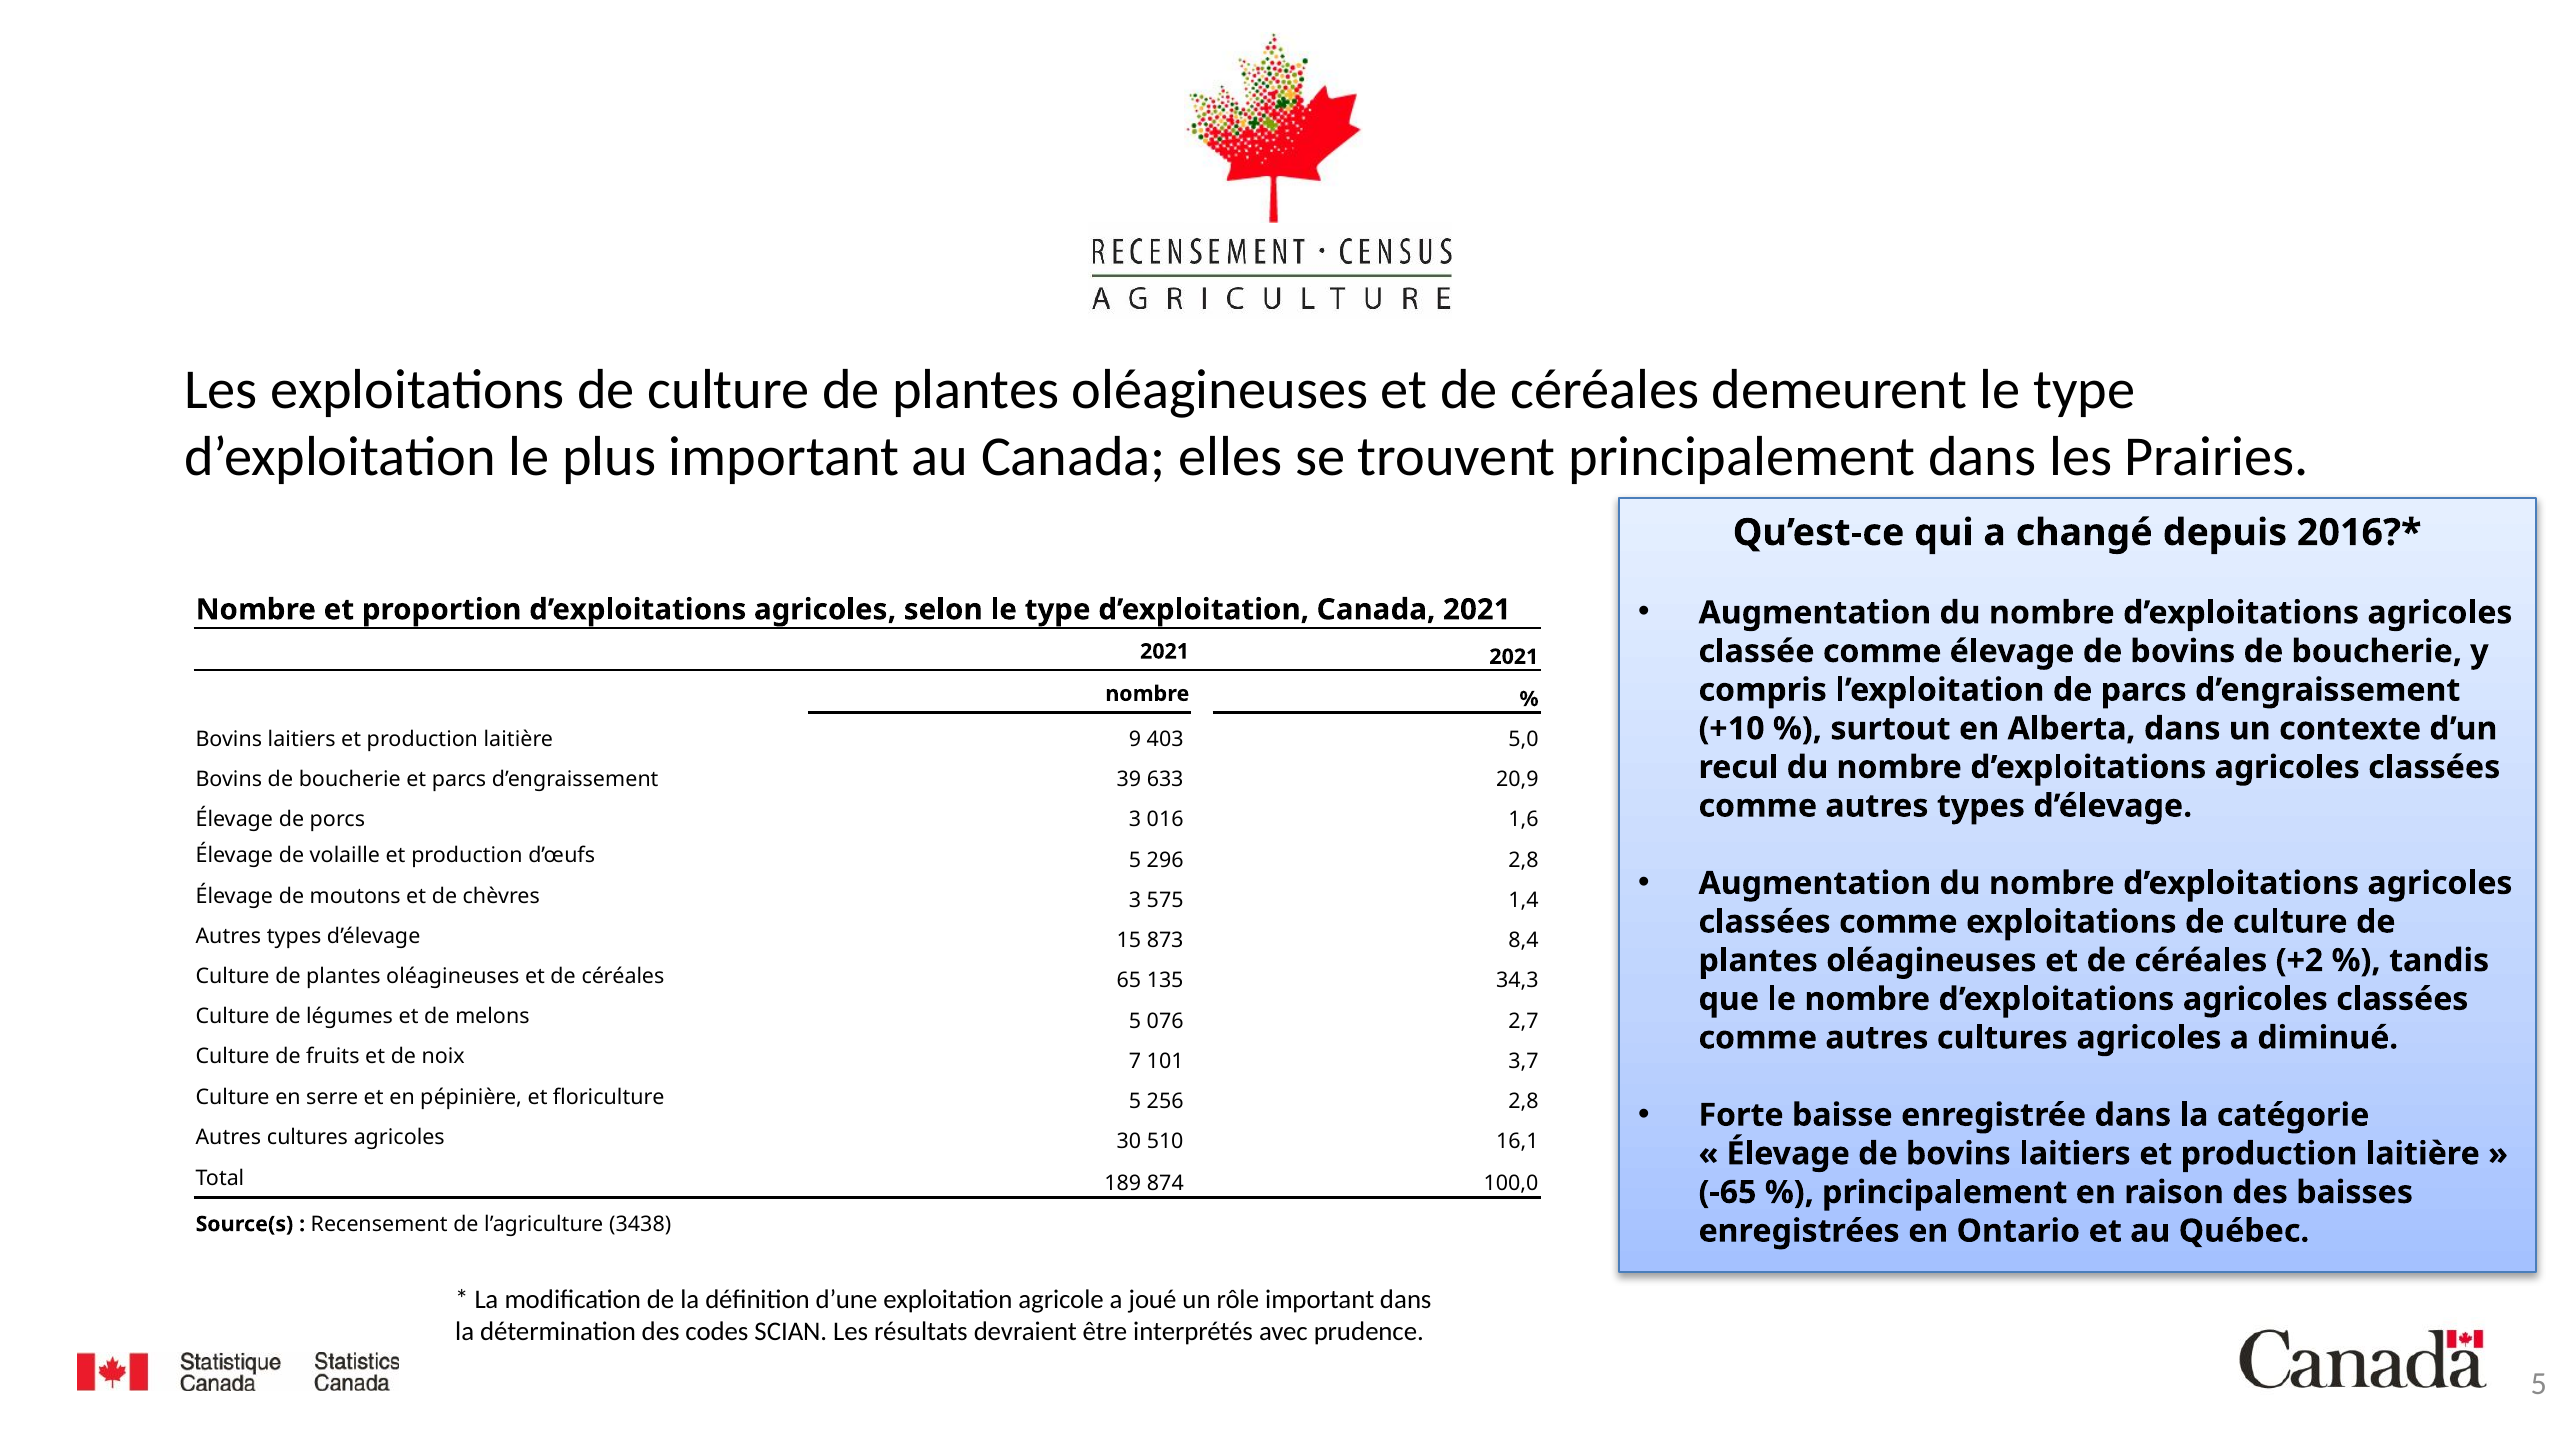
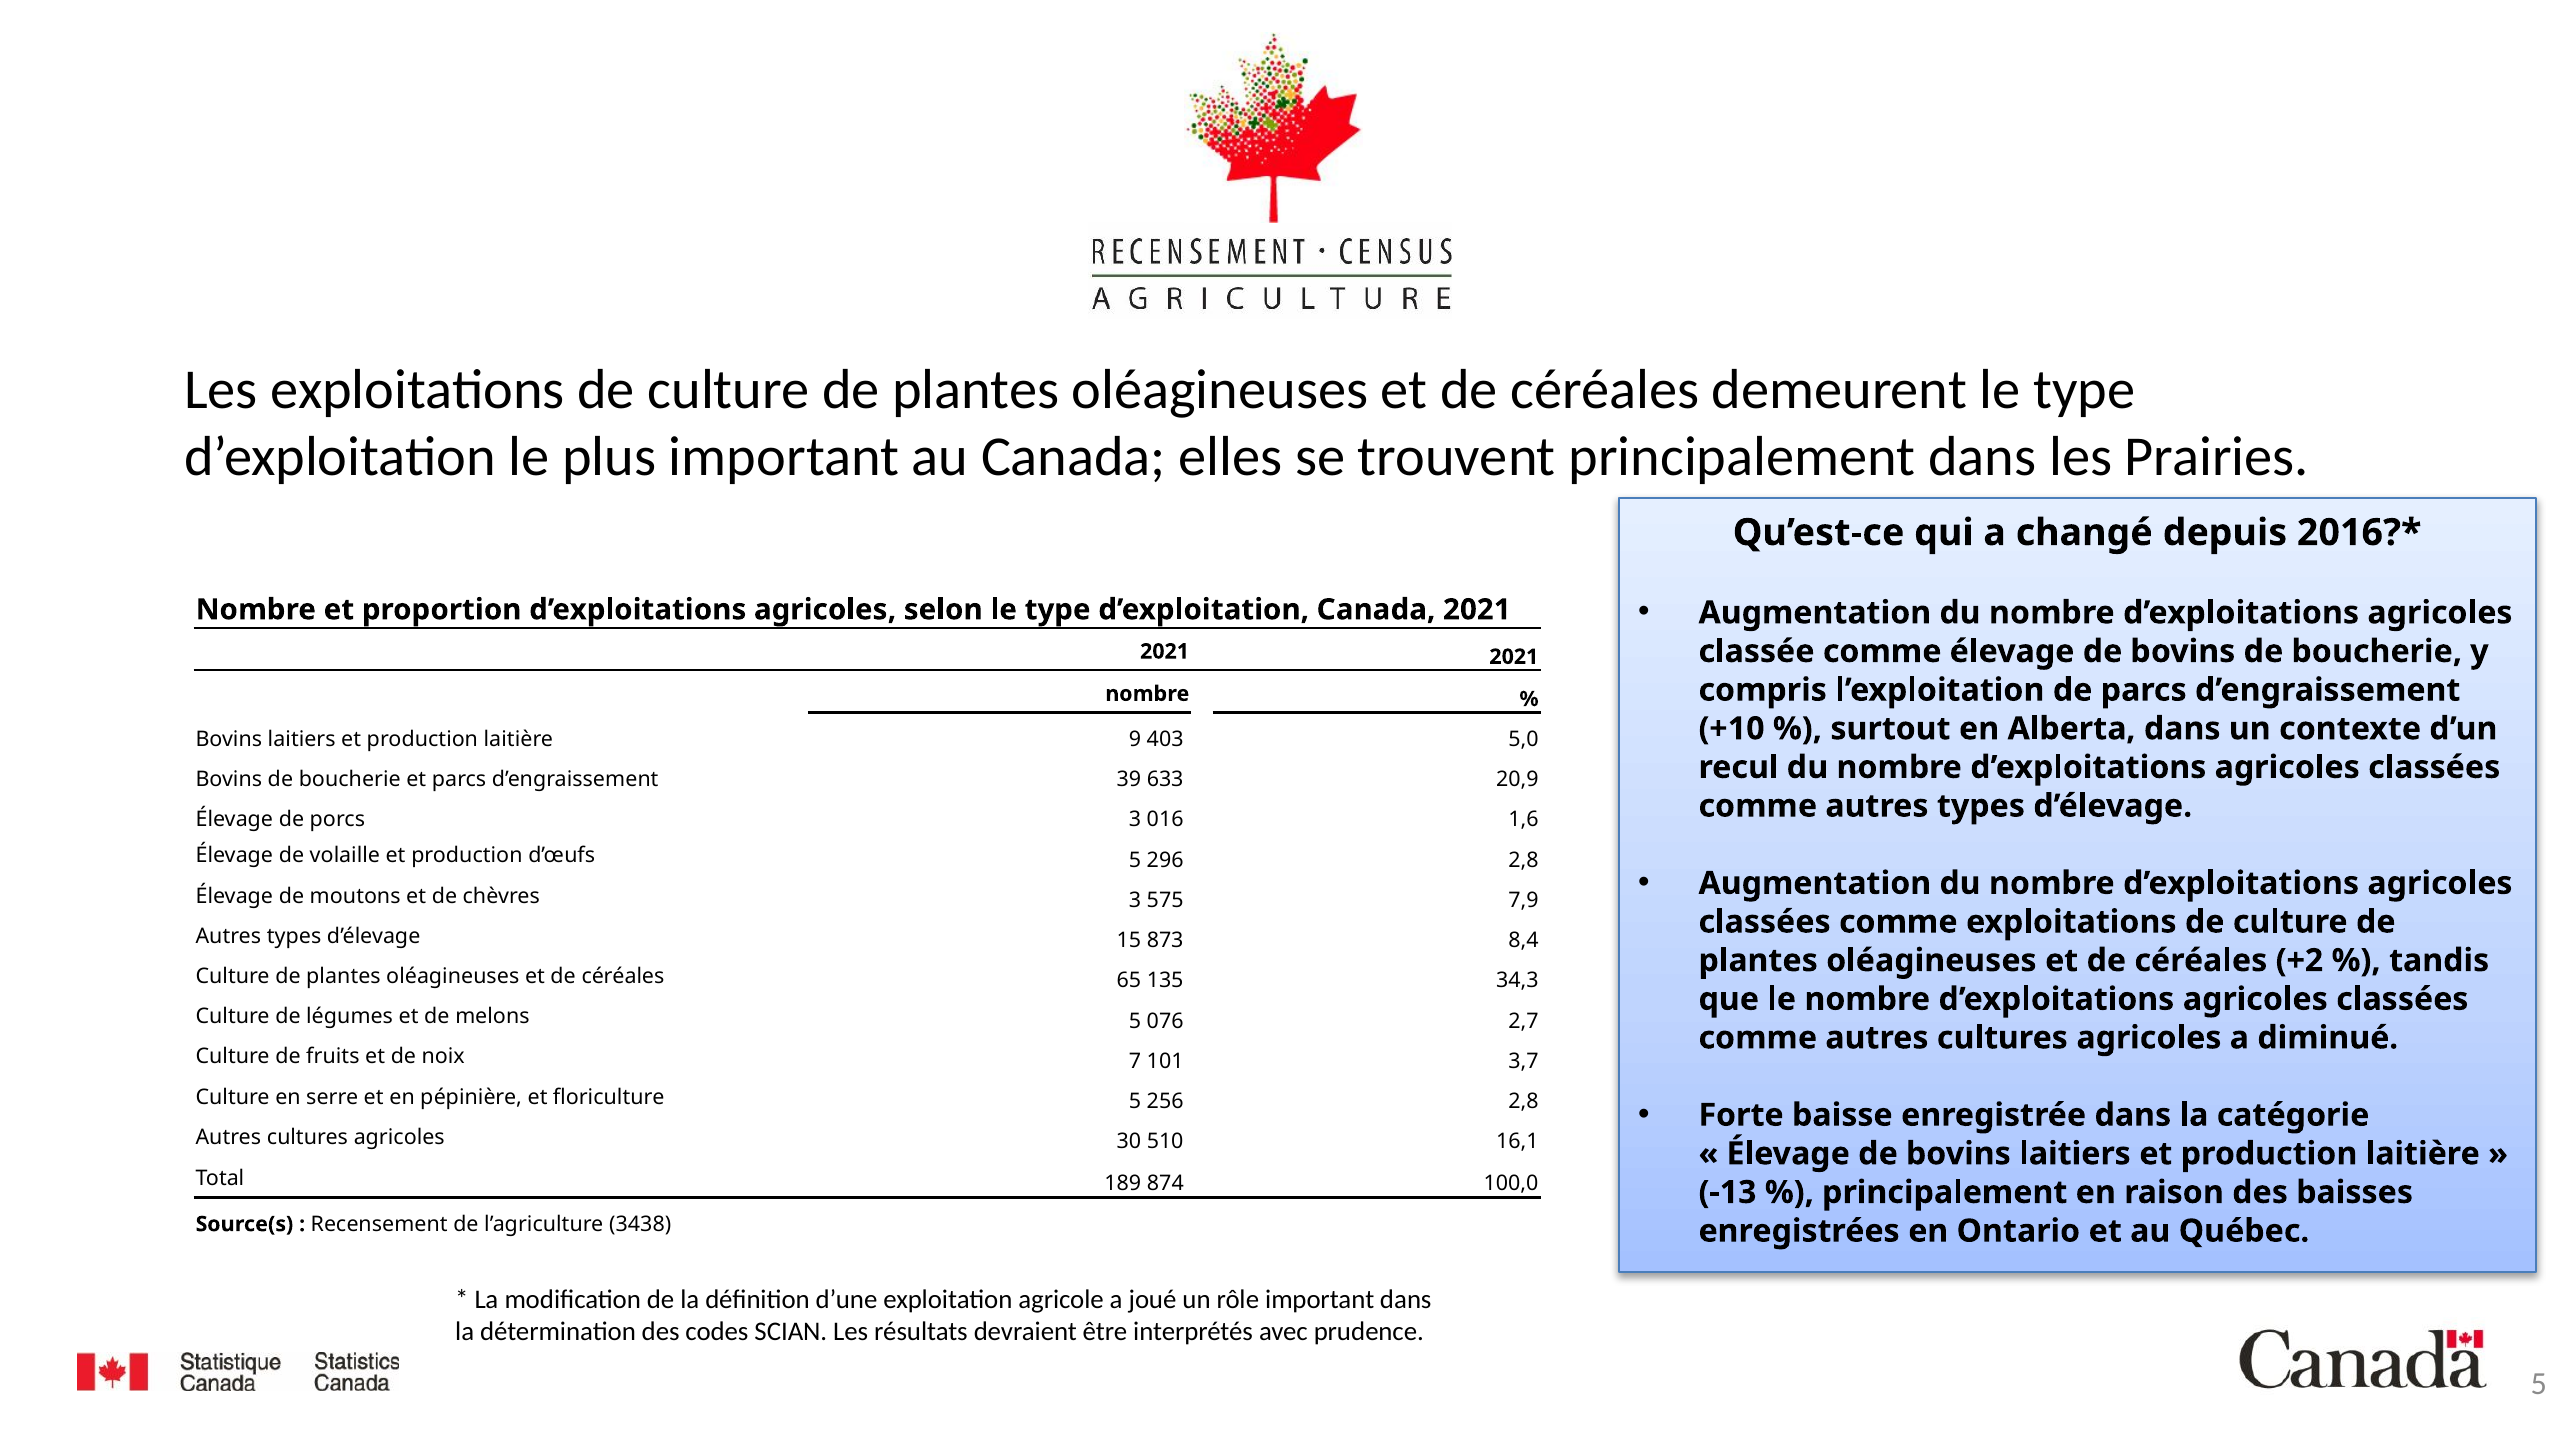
1,4: 1,4 -> 7,9 (1524, 900)
‑65: ‑65 -> ‑13 (1728, 1192)
